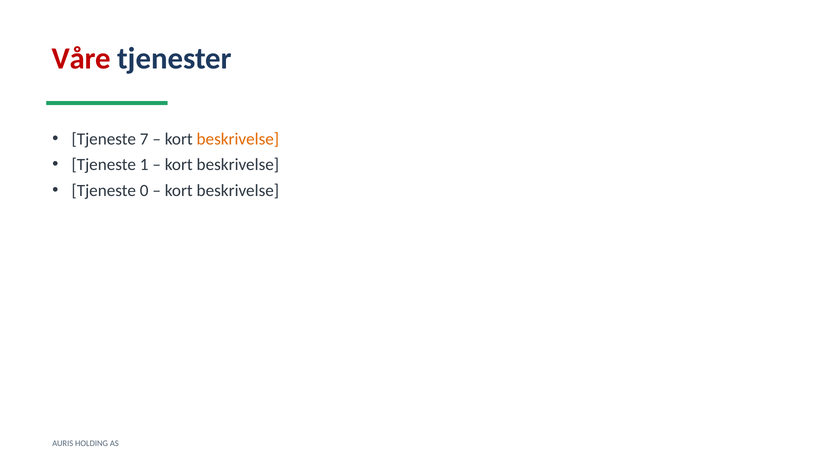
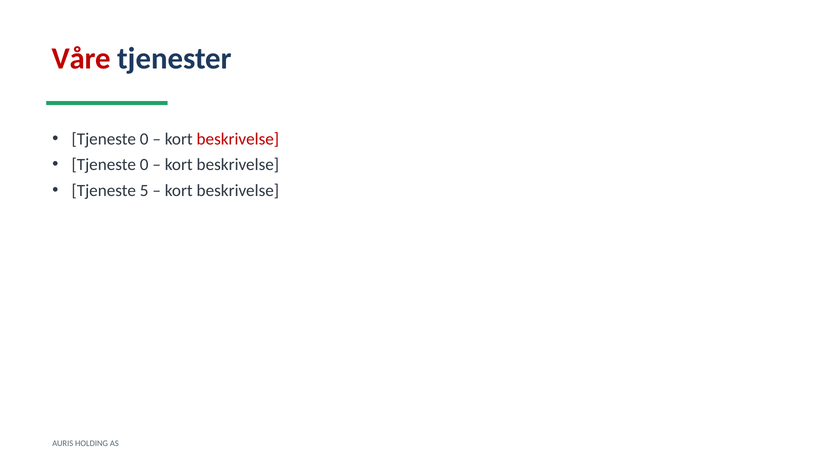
7: 7 -> 0 (144, 139)
beskrivelse colour: orange -> red (238, 139)
1: 1 -> 0 (144, 165)
0: 0 -> 5 (144, 191)
